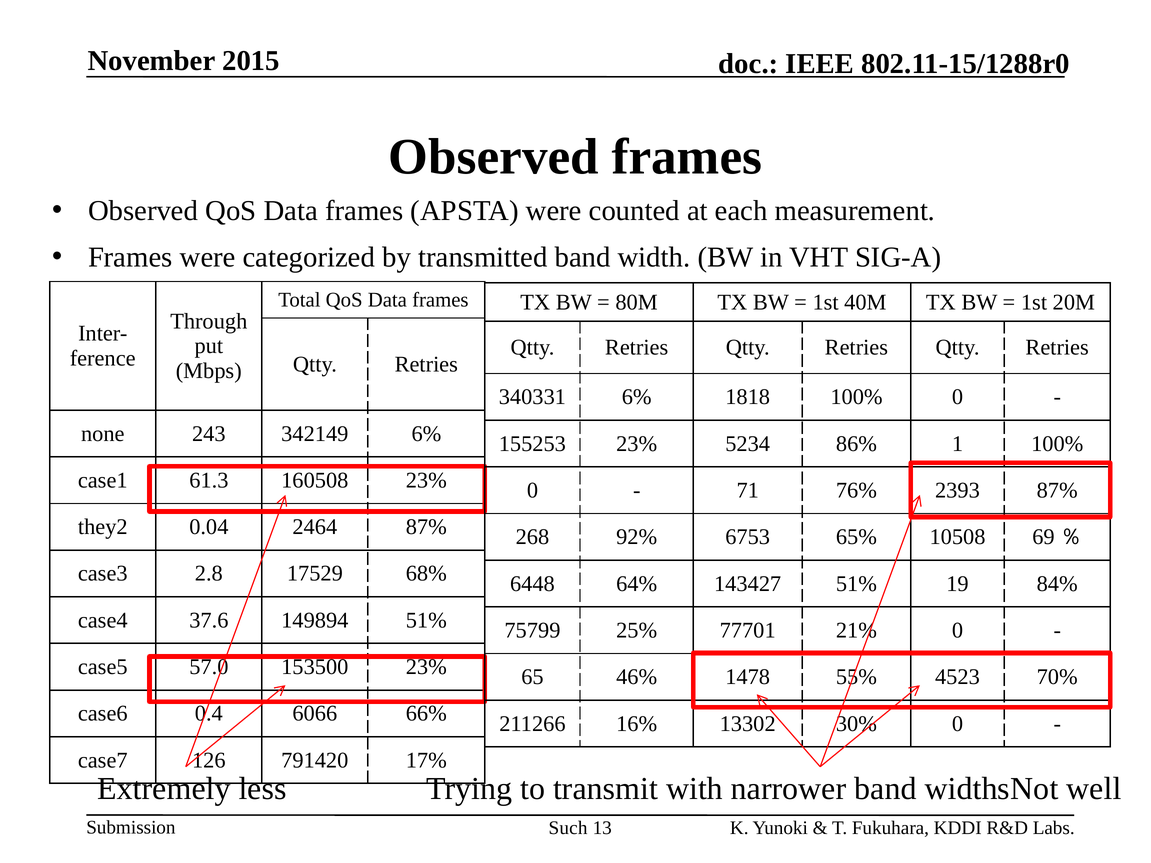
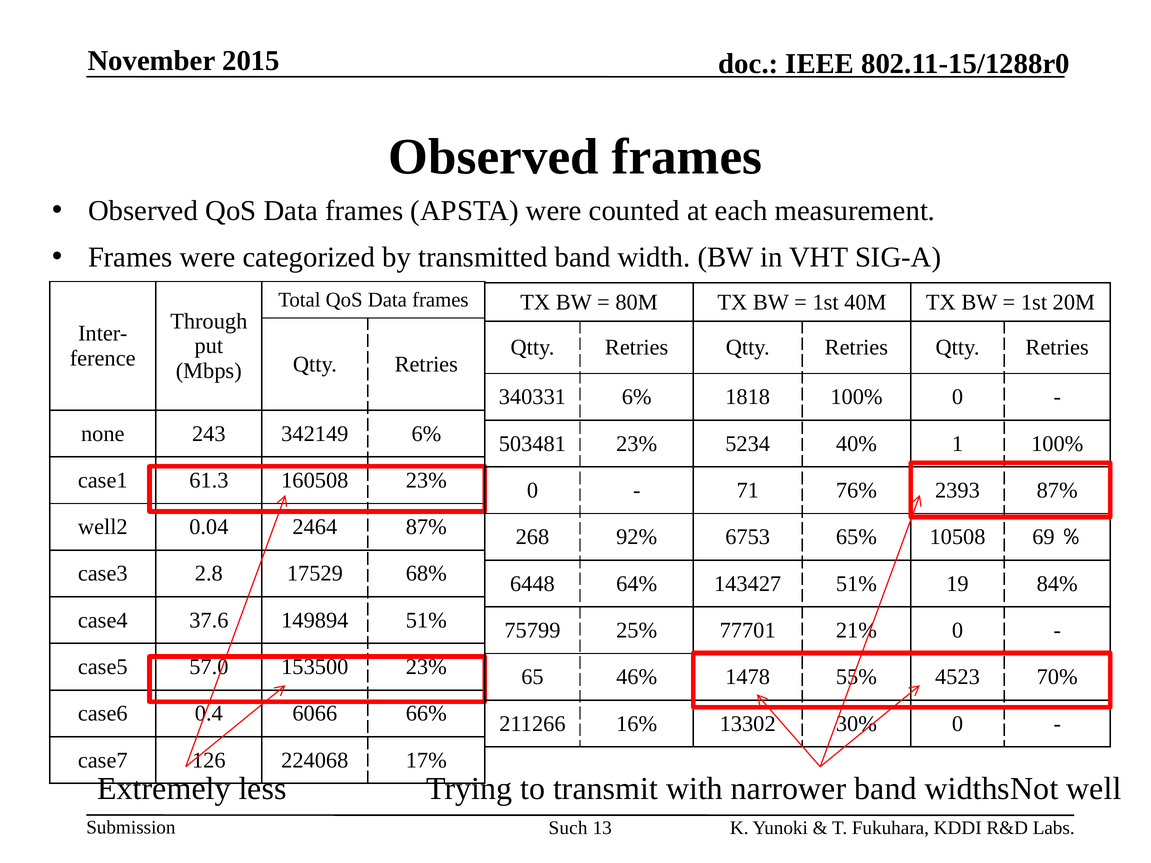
155253: 155253 -> 503481 (532, 444)
86%: 86% -> 40% (856, 444)
they2: they2 -> well2 (103, 527)
791420: 791420 -> 224068 (315, 760)
